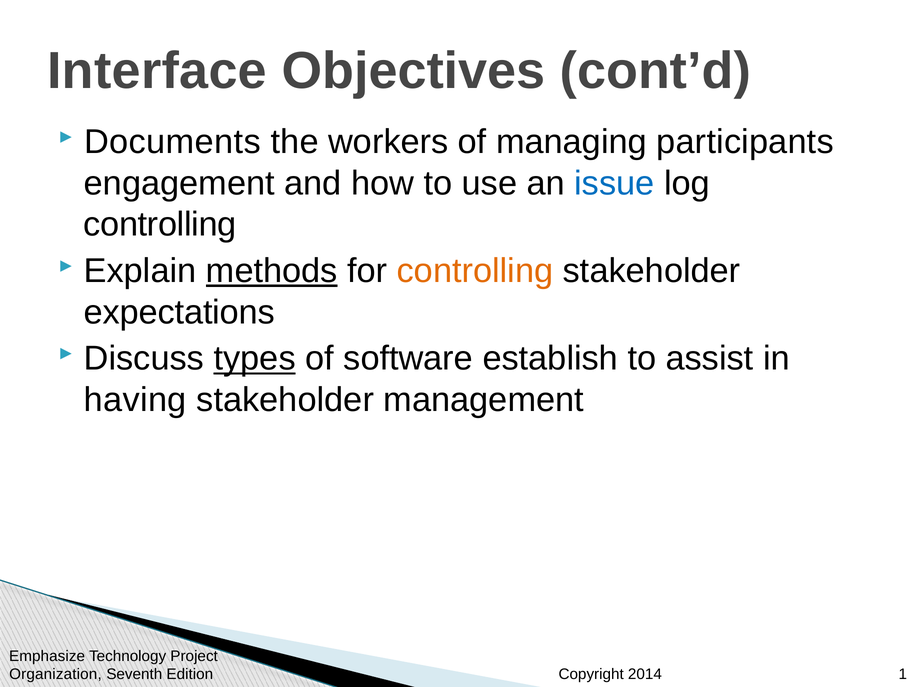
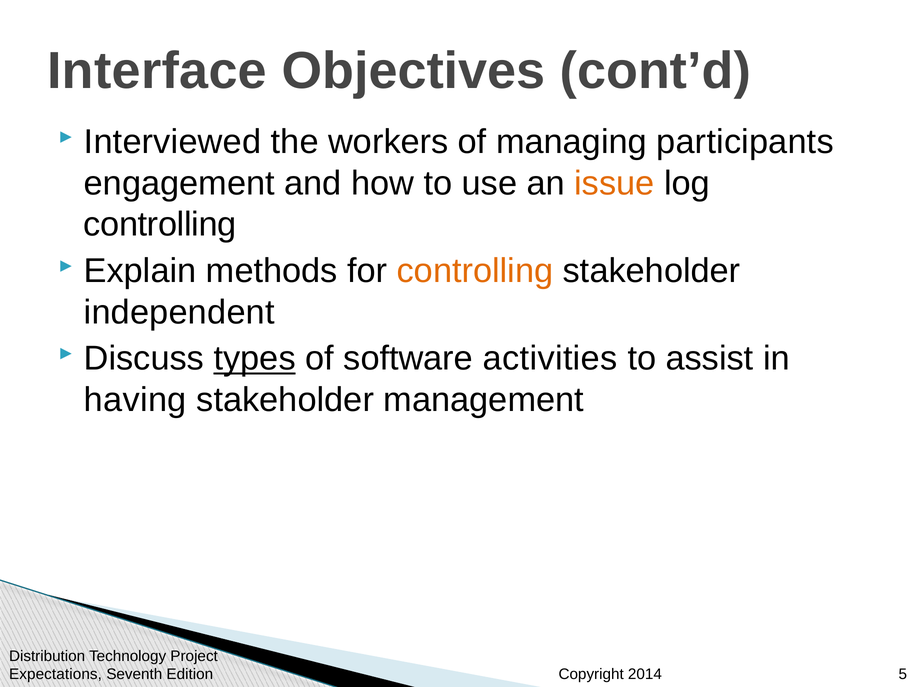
Documents: Documents -> Interviewed (173, 142)
issue colour: blue -> orange (614, 183)
methods underline: present -> none (272, 271)
expectations: expectations -> independent (179, 312)
establish: establish -> activities (550, 359)
Emphasize: Emphasize -> Distribution (47, 656)
Organization: Organization -> Expectations (55, 674)
1: 1 -> 5 (903, 674)
